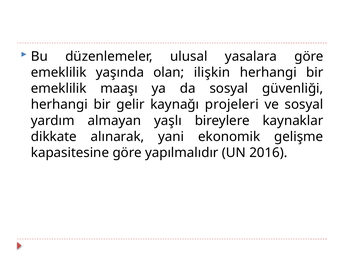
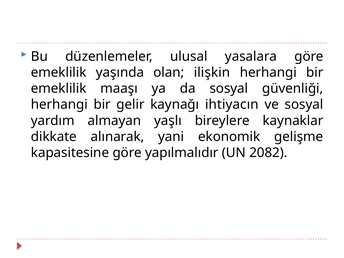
projeleri: projeleri -> ihtiyacın (232, 105)
2016: 2016 -> 2082 (268, 153)
